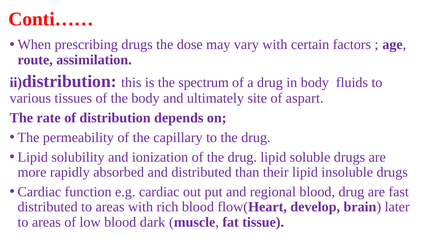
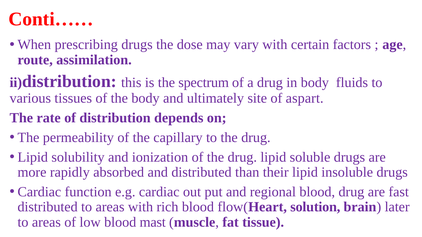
develop: develop -> solution (315, 207)
dark: dark -> mast (153, 223)
